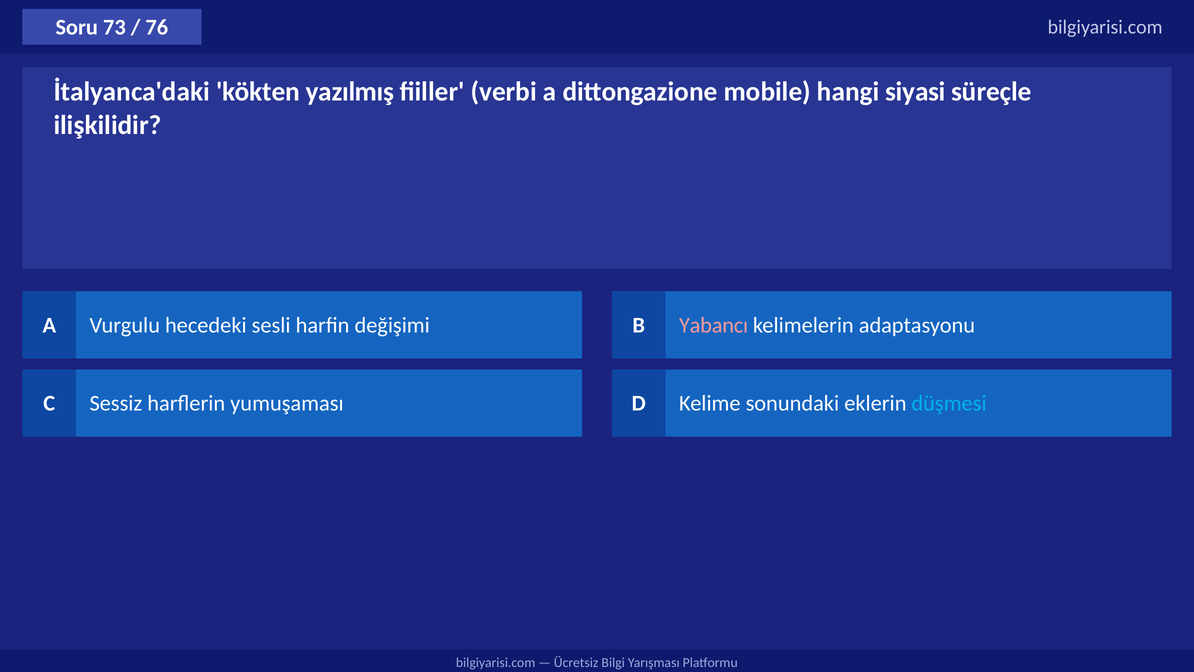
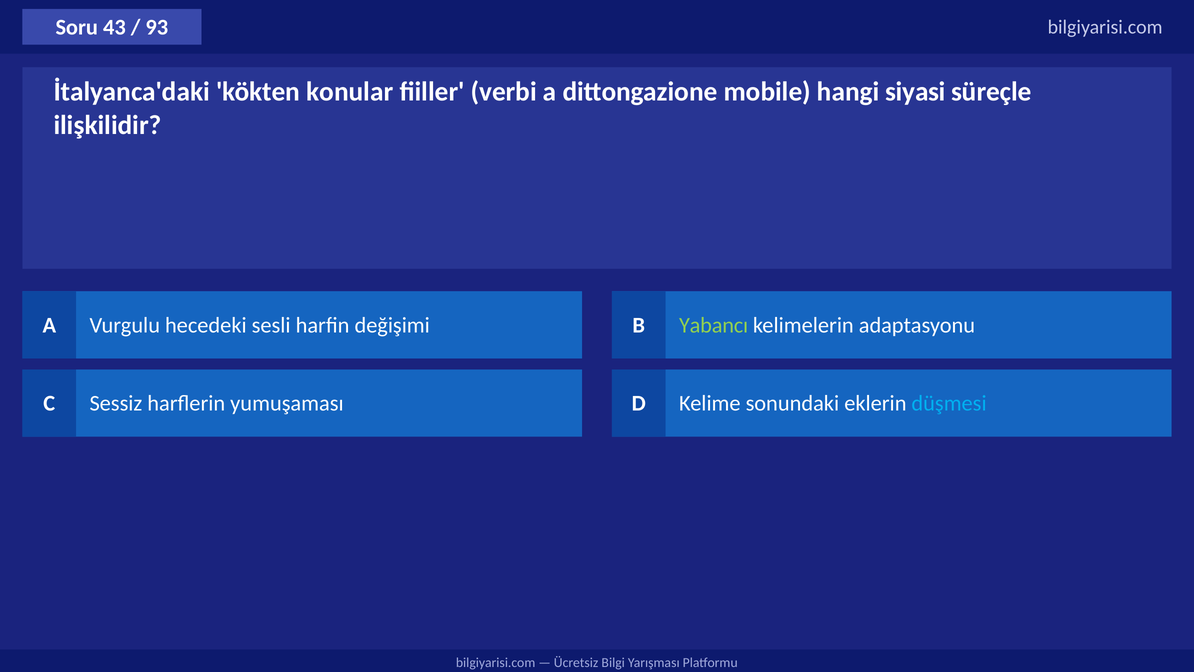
73: 73 -> 43 (114, 27)
76: 76 -> 93 (157, 27)
yazılmış: yazılmış -> konular (350, 92)
Yabancı colour: pink -> light green (714, 325)
